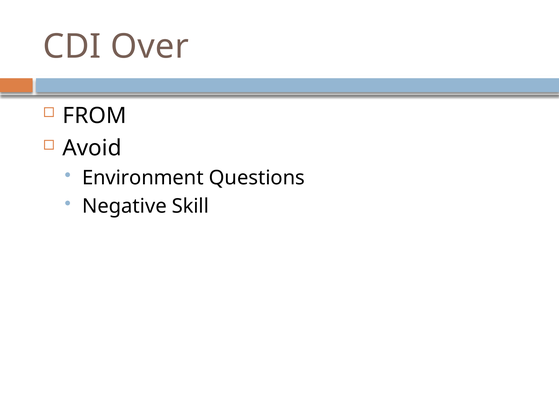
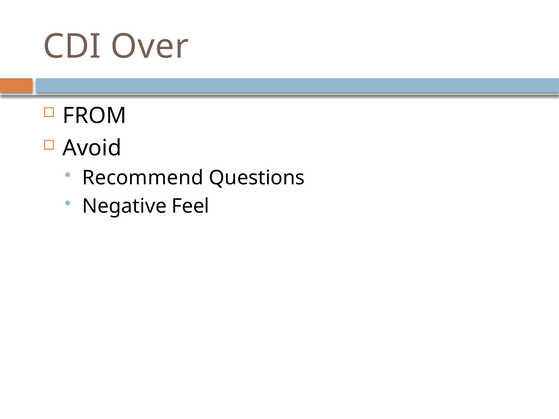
Environment: Environment -> Recommend (143, 178)
Skill: Skill -> Feel (190, 206)
